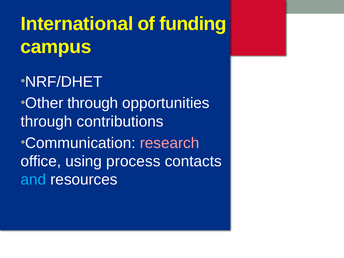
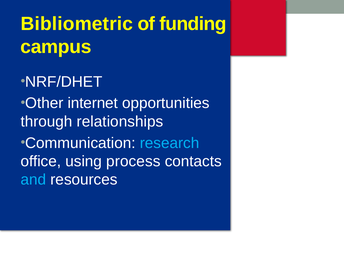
International: International -> Bibliometric (77, 24)
Other through: through -> internet (93, 103)
contributions: contributions -> relationships (120, 122)
research colour: pink -> light blue (170, 143)
